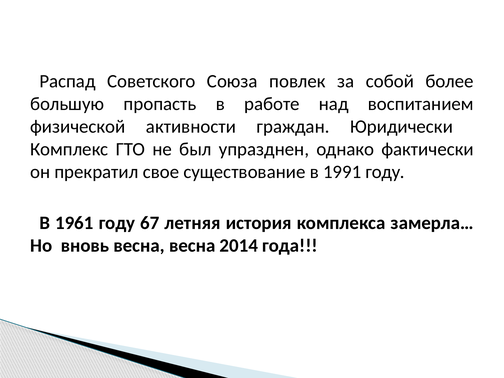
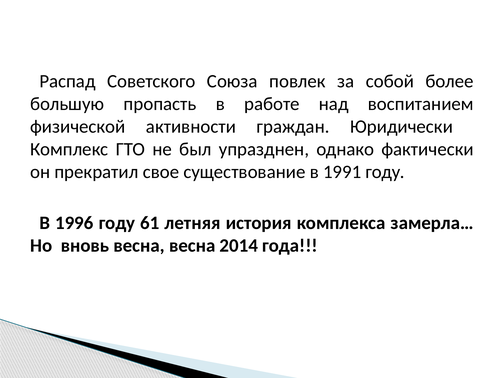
1961: 1961 -> 1996 (74, 223)
67: 67 -> 61 (150, 223)
